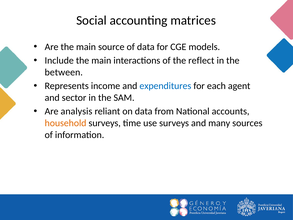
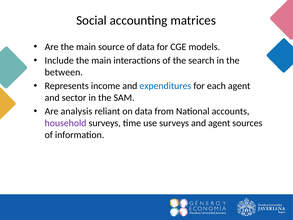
reflect: reflect -> search (201, 60)
household colour: orange -> purple (66, 123)
and many: many -> agent (219, 123)
